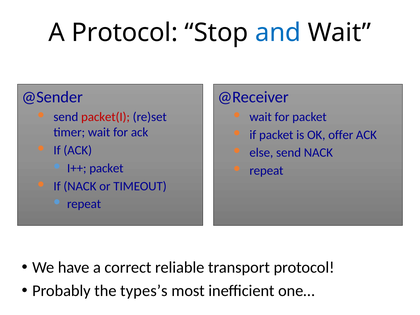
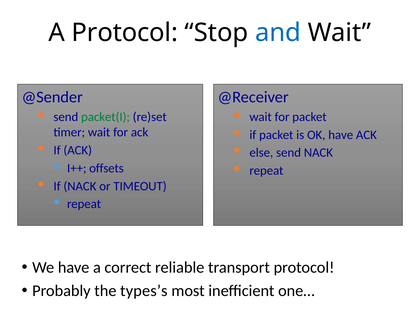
packet(I colour: red -> green (106, 117)
OK offer: offer -> have (341, 135)
I++ packet: packet -> offsets (106, 168)
